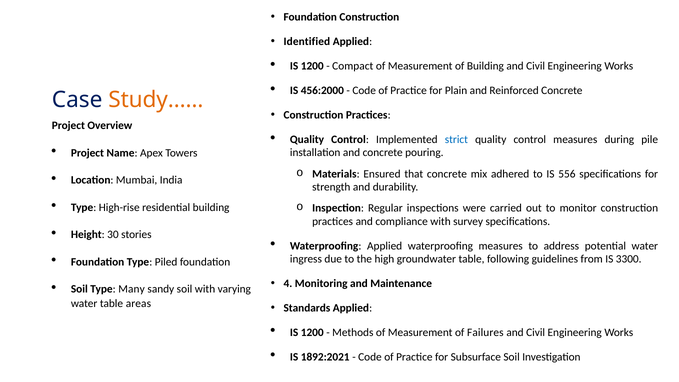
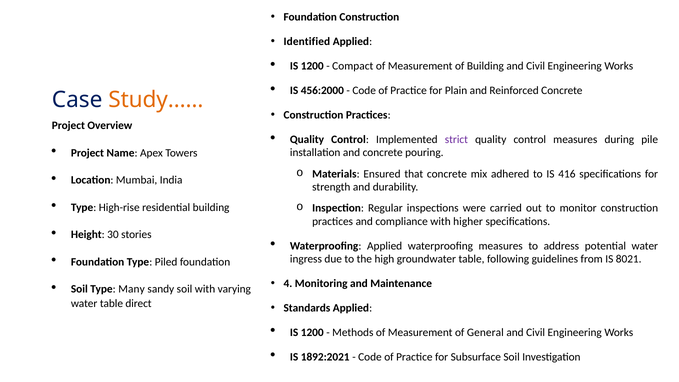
strict colour: blue -> purple (456, 140)
556: 556 -> 416 (567, 174)
survey: survey -> higher (468, 221)
3300: 3300 -> 8021 (629, 259)
areas: areas -> direct (139, 304)
Failures: Failures -> General (485, 332)
